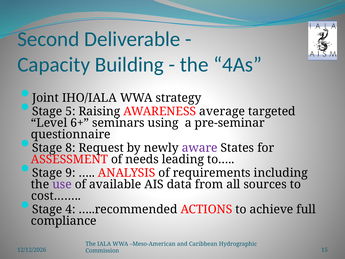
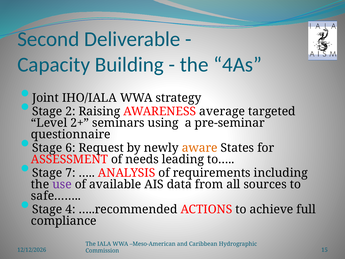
5: 5 -> 2 (70, 111)
6+: 6+ -> 2+ (80, 123)
8: 8 -> 6 (70, 148)
aware colour: purple -> orange (200, 148)
9: 9 -> 7 (70, 173)
cost……: cost…… -> safe…… (56, 196)
